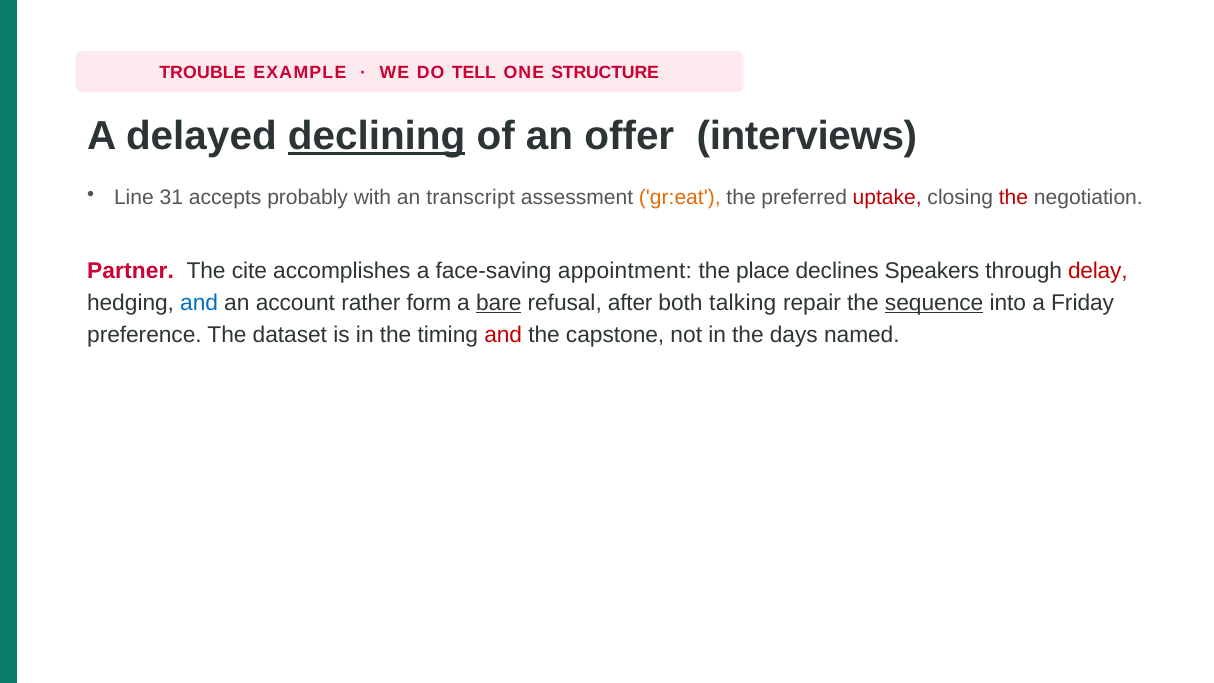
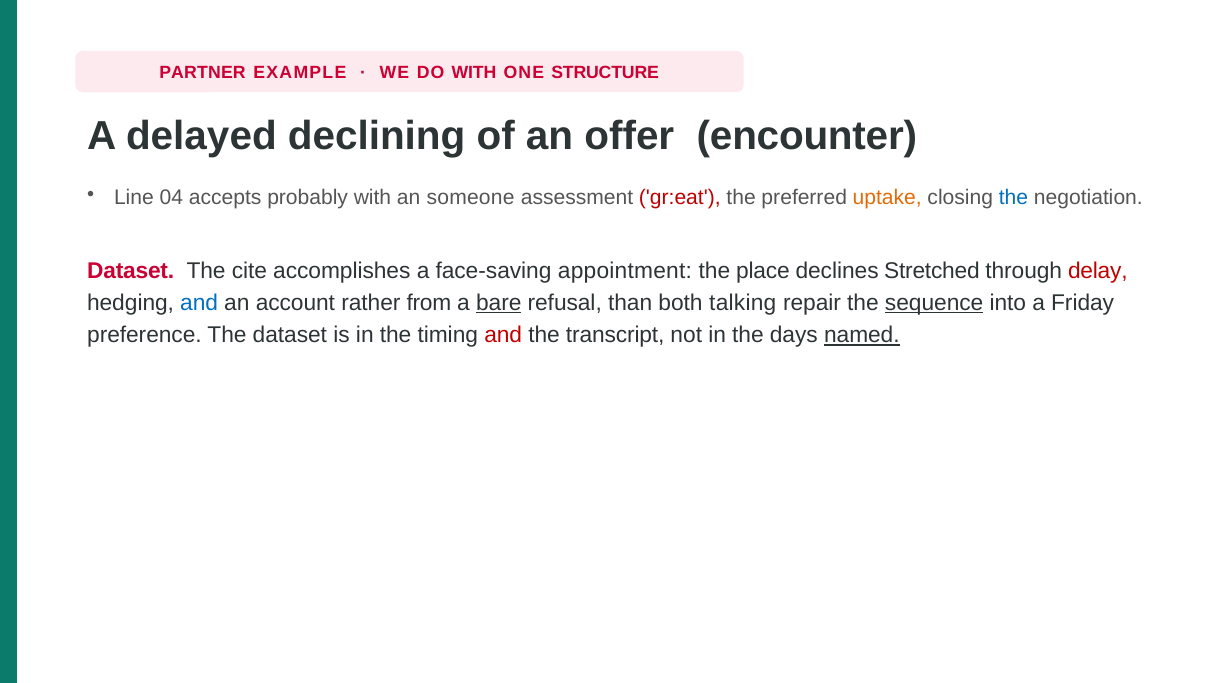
TROUBLE: TROUBLE -> PARTNER (202, 73)
DO TELL: TELL -> WITH (474, 73)
declining underline: present -> none (377, 136)
interviews: interviews -> encounter (807, 136)
31: 31 -> 04 (171, 198)
transcript: transcript -> someone (471, 198)
gr:eat colour: orange -> red (680, 198)
uptake colour: red -> orange (887, 198)
the colour: red -> blue (1014, 198)
Partner: Partner -> Dataset (131, 271)
Speakers: Speakers -> Stretched (932, 271)
form: form -> from (429, 303)
after: after -> than (630, 303)
capstone: capstone -> transcript (615, 335)
named underline: none -> present (862, 335)
